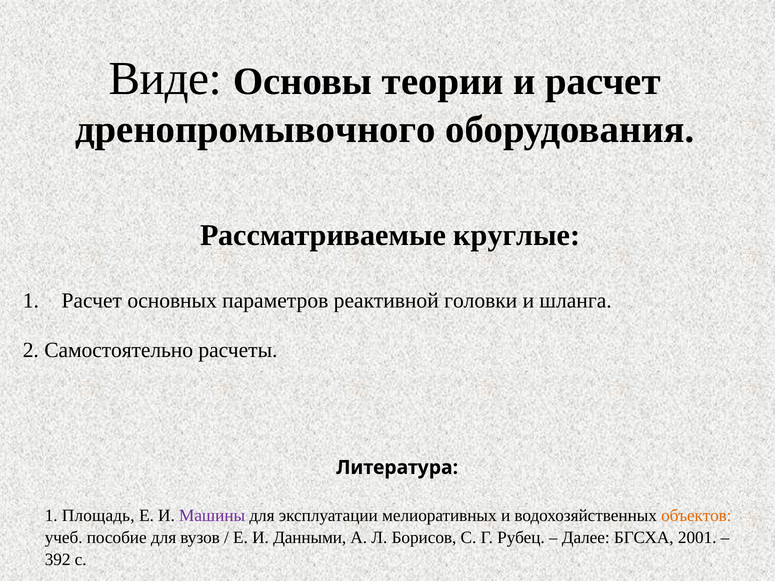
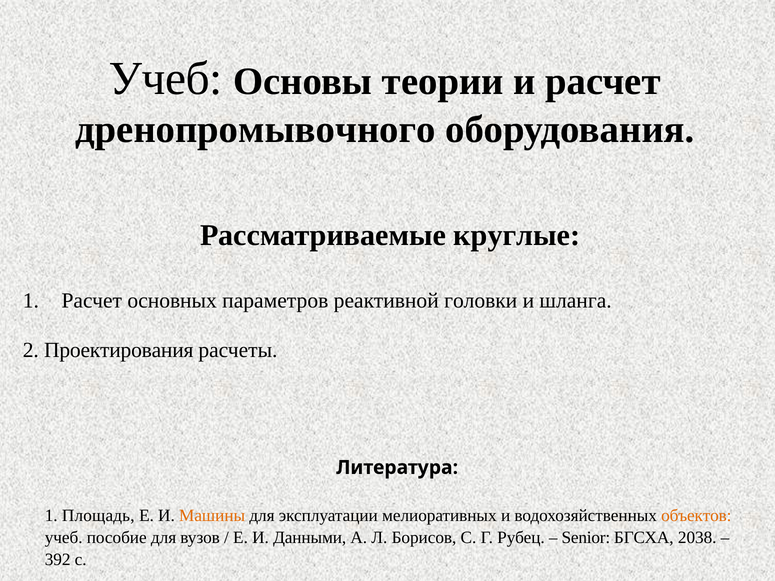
Виде: Виде -> Учеб (165, 79)
Самостоятельно: Самостоятельно -> Проектирования (119, 350)
Машины colour: purple -> orange (212, 516)
Далее: Далее -> Senior (586, 538)
2001: 2001 -> 2038 (697, 538)
